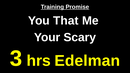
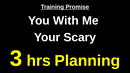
That: That -> With (66, 21)
Edelman: Edelman -> Planning (87, 61)
